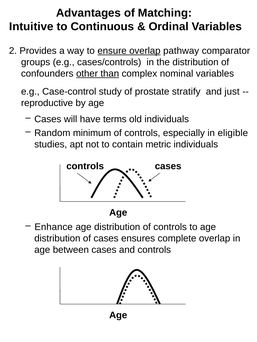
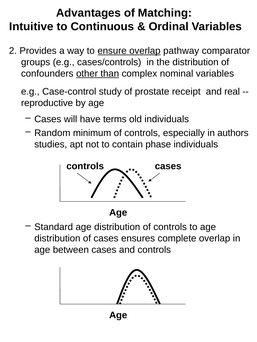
stratify: stratify -> receipt (186, 92)
just: just -> real (232, 92)
eligible: eligible -> authors (233, 133)
metric: metric -> phase (158, 145)
Enhance: Enhance -> Standard (54, 227)
